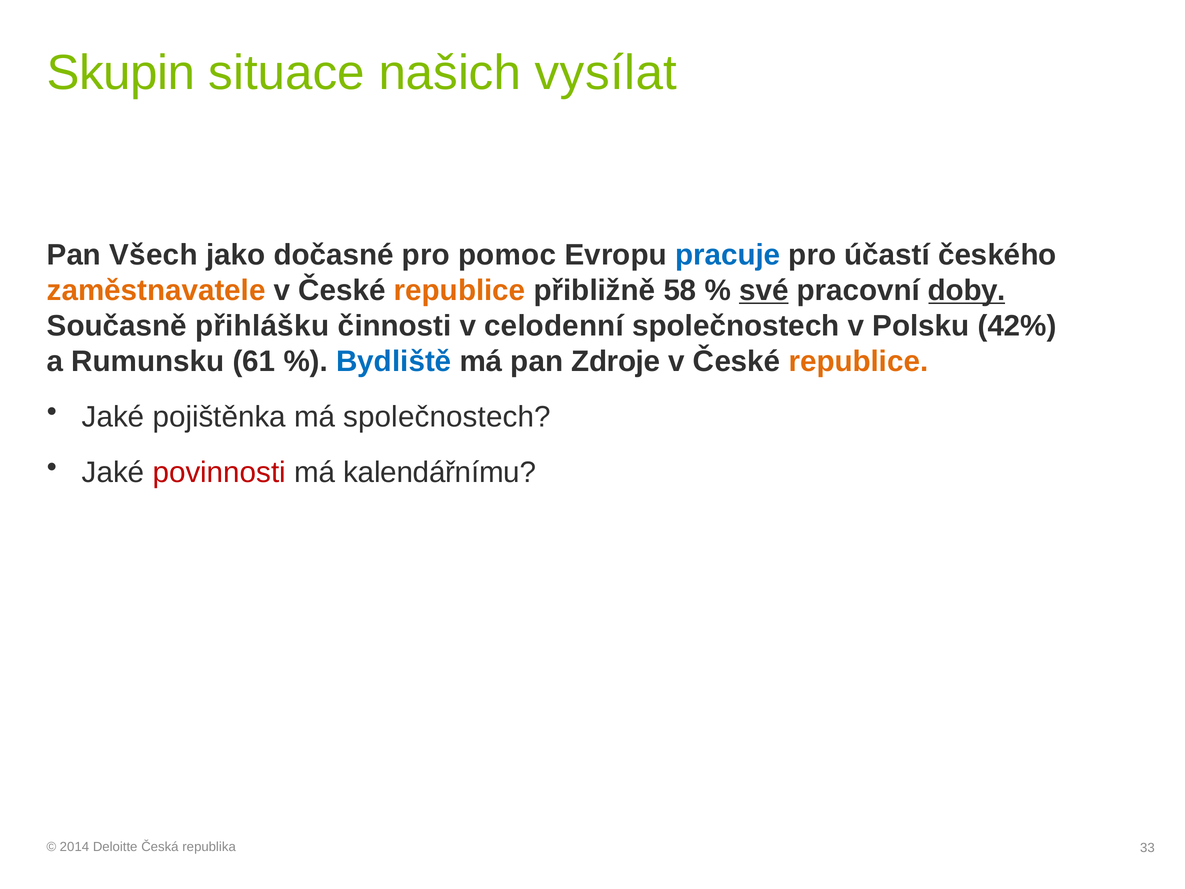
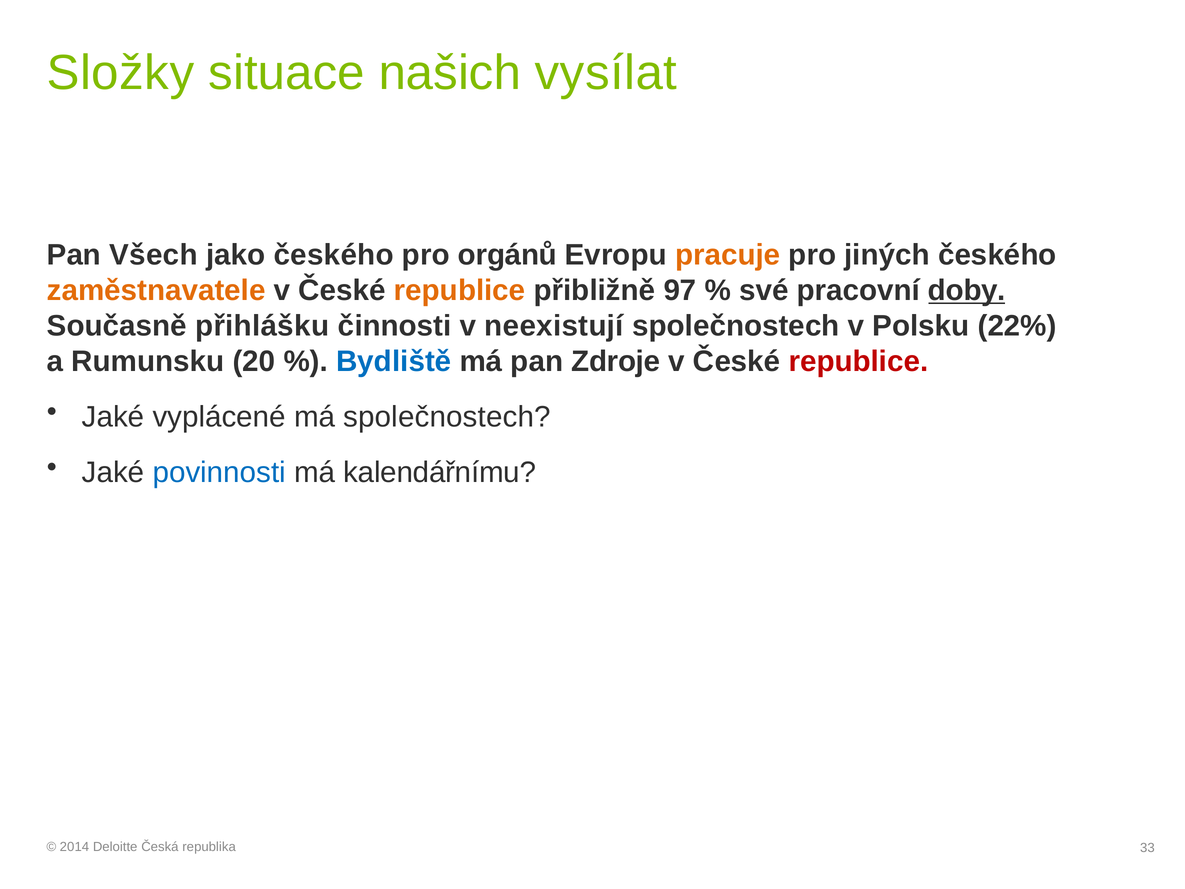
Skupin: Skupin -> Složky (121, 73)
jako dočasné: dočasné -> českého (334, 255)
pomoc: pomoc -> orgánů (507, 255)
pracuje colour: blue -> orange (728, 255)
účastí: účastí -> jiných (887, 255)
58: 58 -> 97 (680, 290)
své underline: present -> none (764, 290)
celodenní: celodenní -> neexistují (554, 326)
42%: 42% -> 22% (1017, 326)
61: 61 -> 20 (254, 362)
republice colour: orange -> red (858, 362)
pojištěnka: pojištěnka -> vyplácené (219, 417)
povinnosti colour: red -> blue (219, 472)
